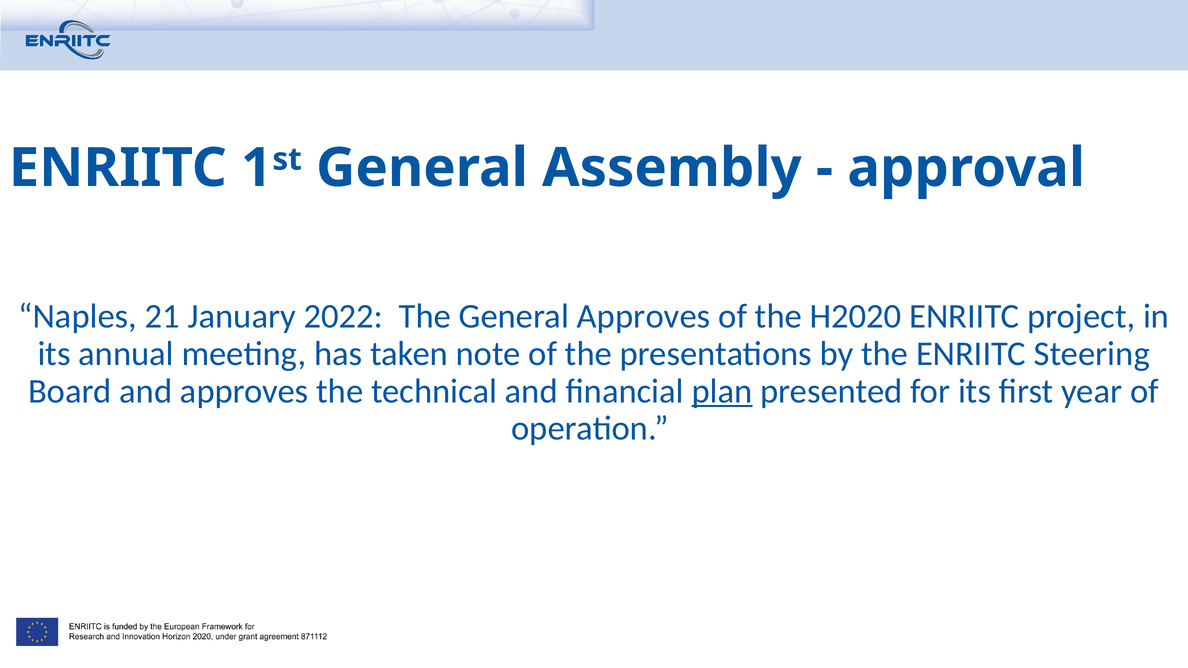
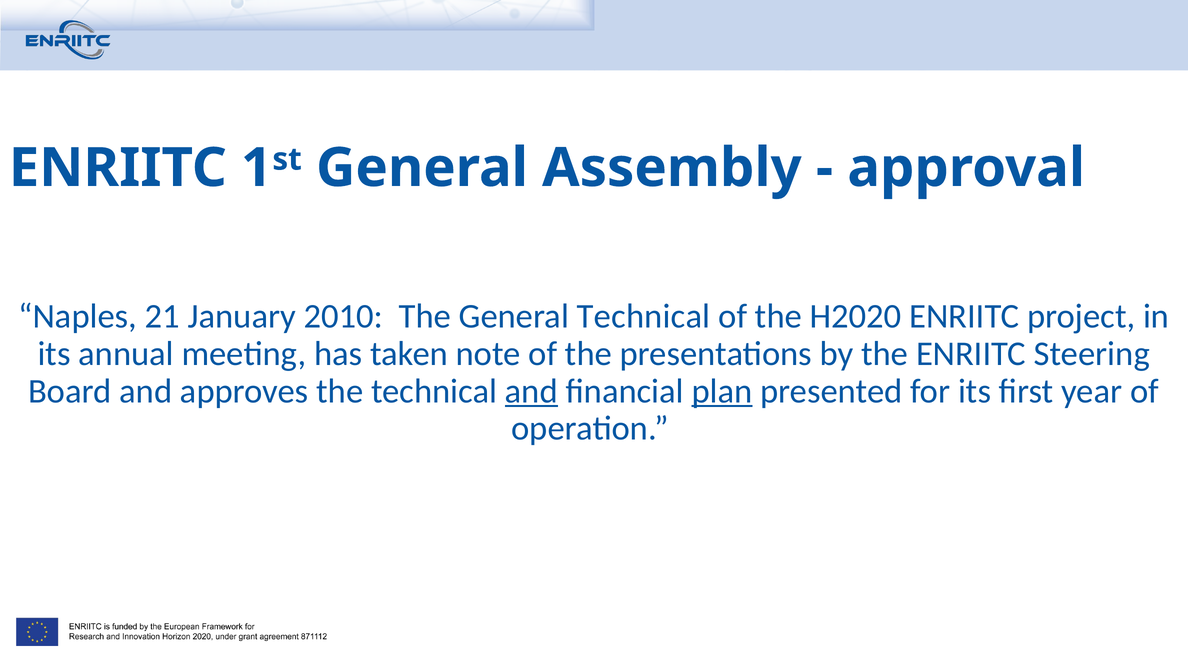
2022: 2022 -> 2010 (343, 317)
General Approves: Approves -> Technical (644, 317)
and underline: none -> present (531, 391)
